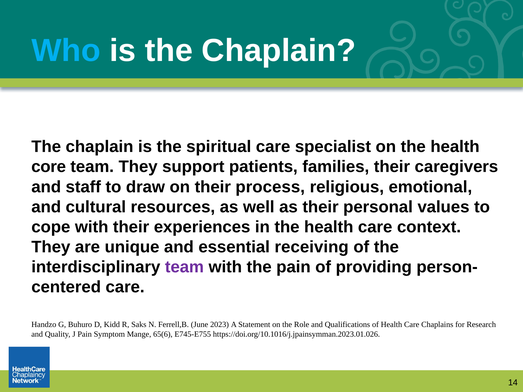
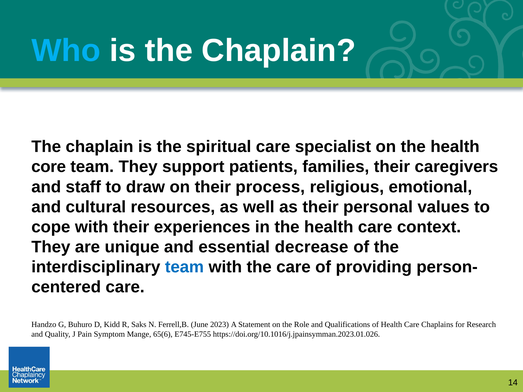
receiving: receiving -> decrease (312, 247)
team colour: purple -> blue (184, 267)
the pain: pain -> care (293, 267)
